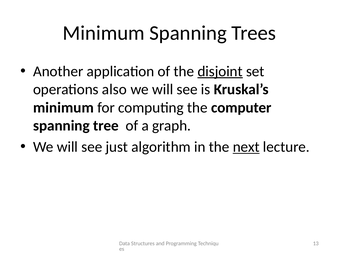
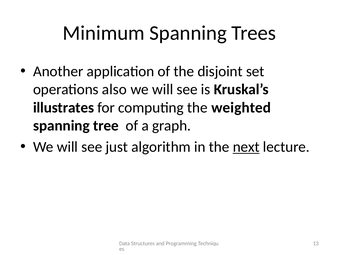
disjoint underline: present -> none (220, 71)
minimum: minimum -> illustrates (64, 107)
computer: computer -> weighted (241, 107)
